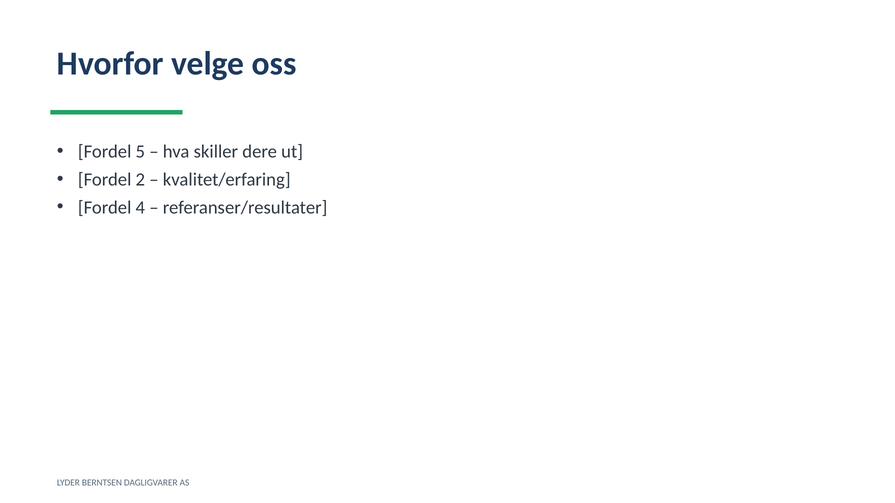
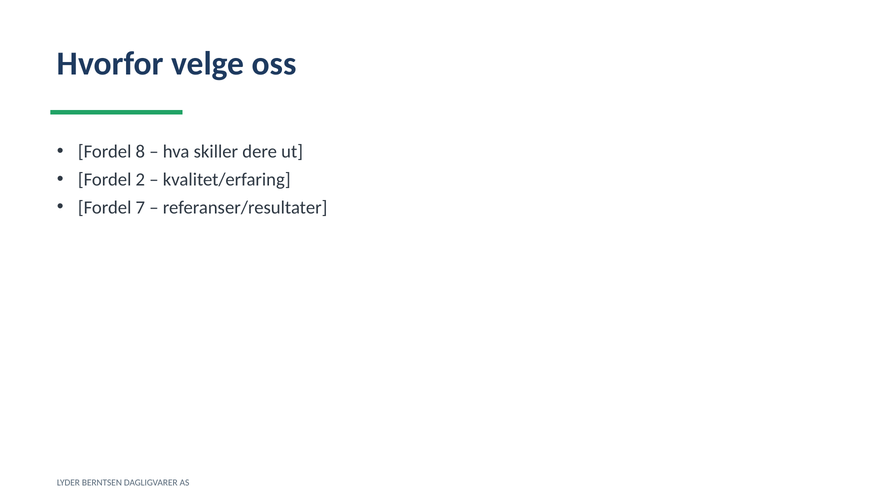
5: 5 -> 8 (140, 152)
4: 4 -> 7 (140, 208)
